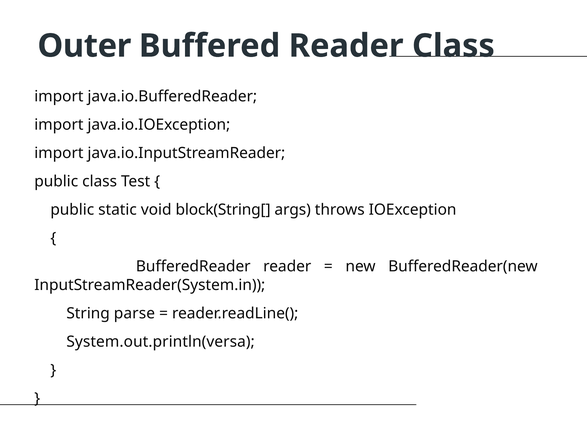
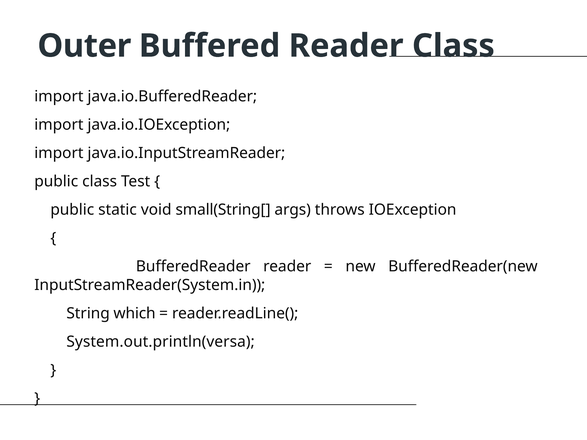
block(String[: block(String[ -> small(String[ (223, 210)
parse: parse -> which (135, 314)
